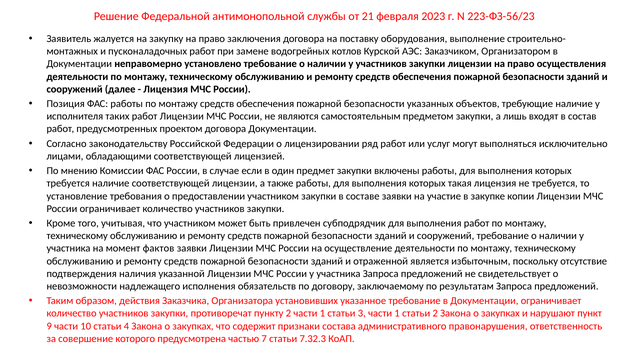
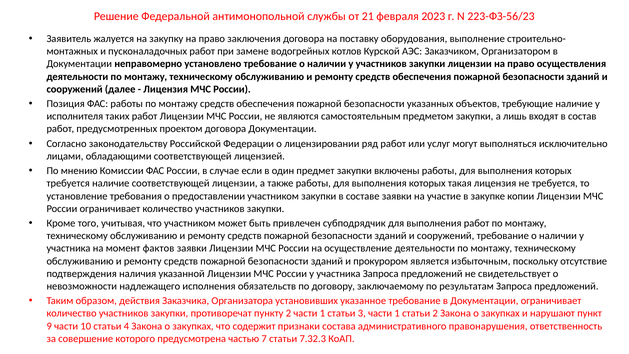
отраженной: отраженной -> прокурором (381, 261)
